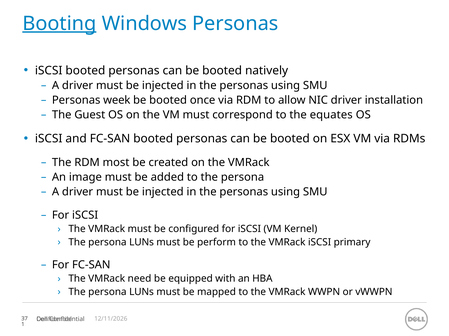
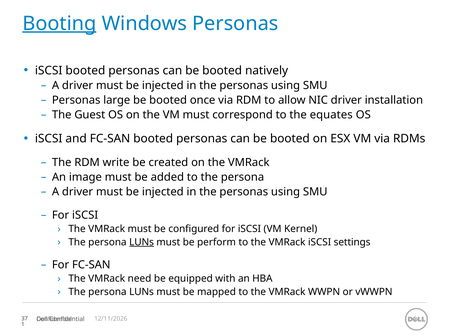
week: week -> large (117, 100)
most: most -> write (116, 163)
LUNs underline: none -> present (142, 243)
primary: primary -> settings (352, 243)
